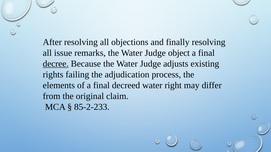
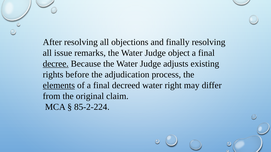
failing: failing -> before (77, 75)
elements underline: none -> present (59, 86)
85-2-233: 85-2-233 -> 85-2-224 (92, 107)
